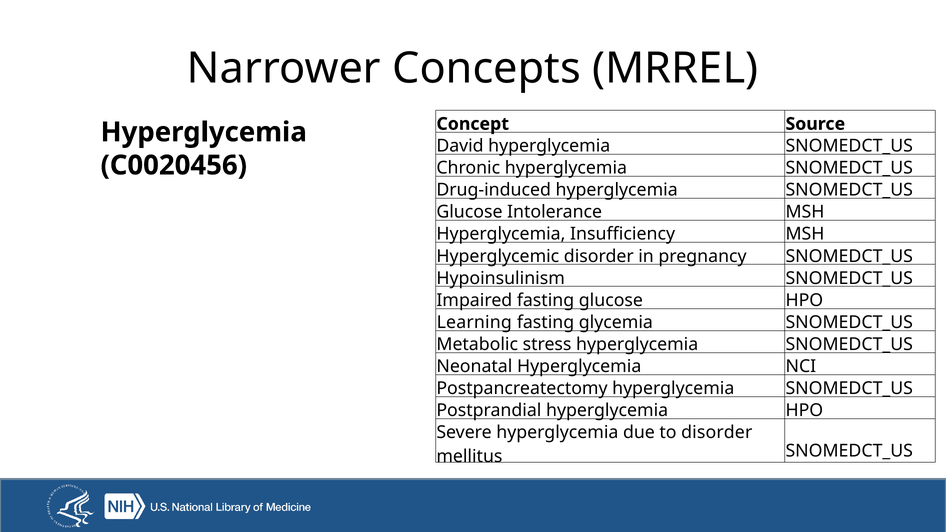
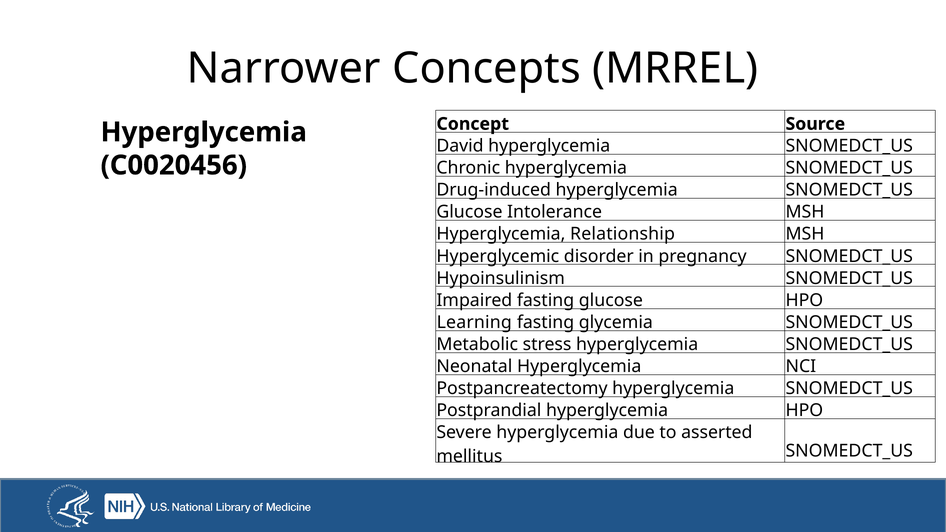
Insufficiency: Insufficiency -> Relationship (623, 234)
to disorder: disorder -> asserted (717, 433)
